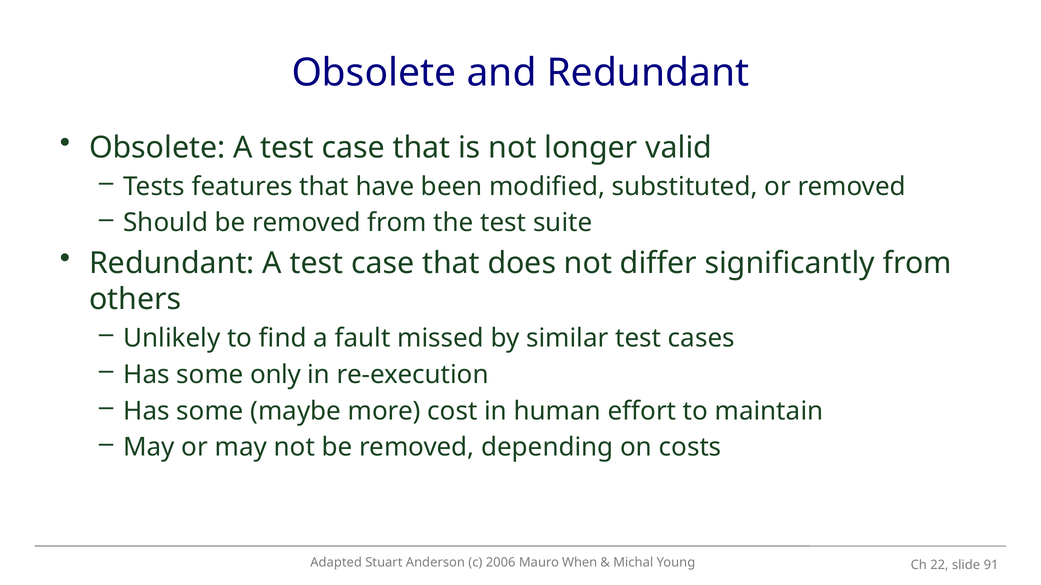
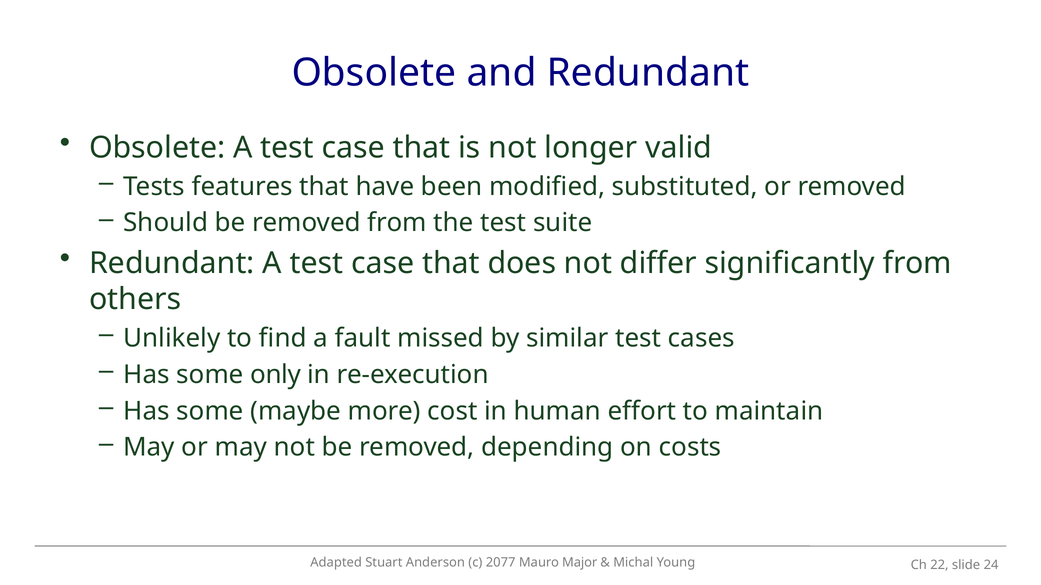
2006: 2006 -> 2077 (501, 563)
When: When -> Major (580, 563)
91: 91 -> 24 (991, 566)
